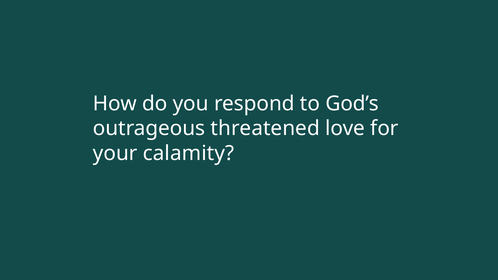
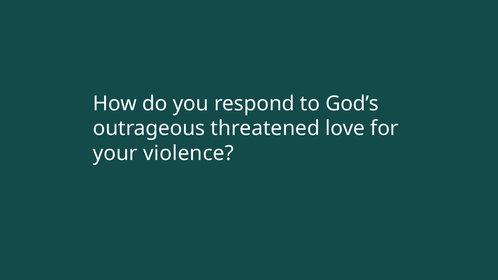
calamity: calamity -> violence (188, 153)
